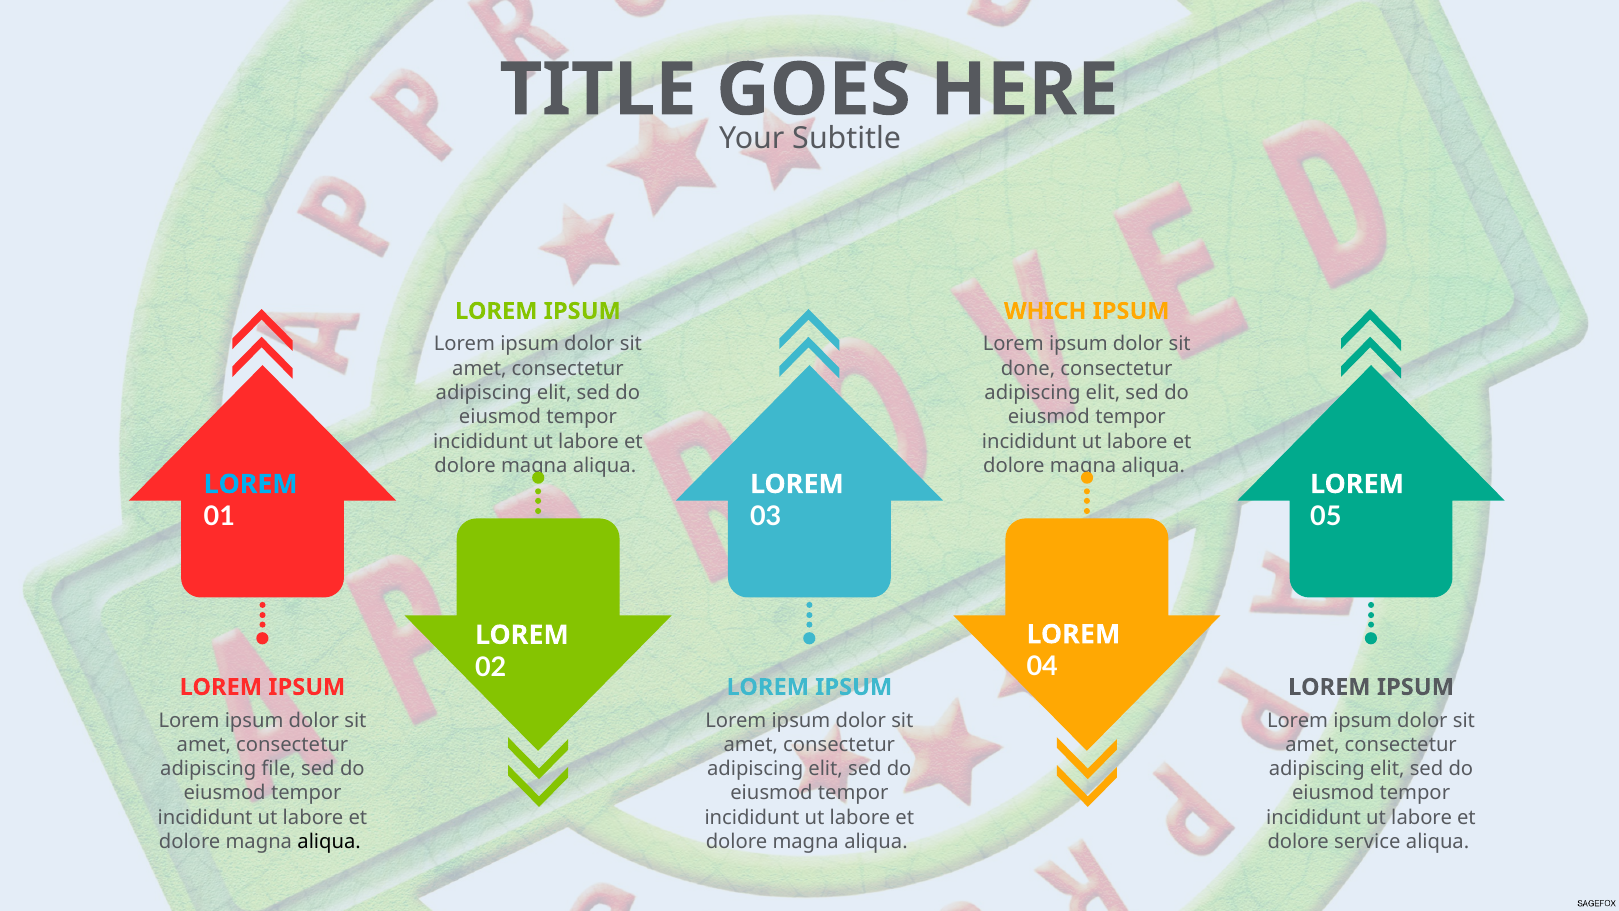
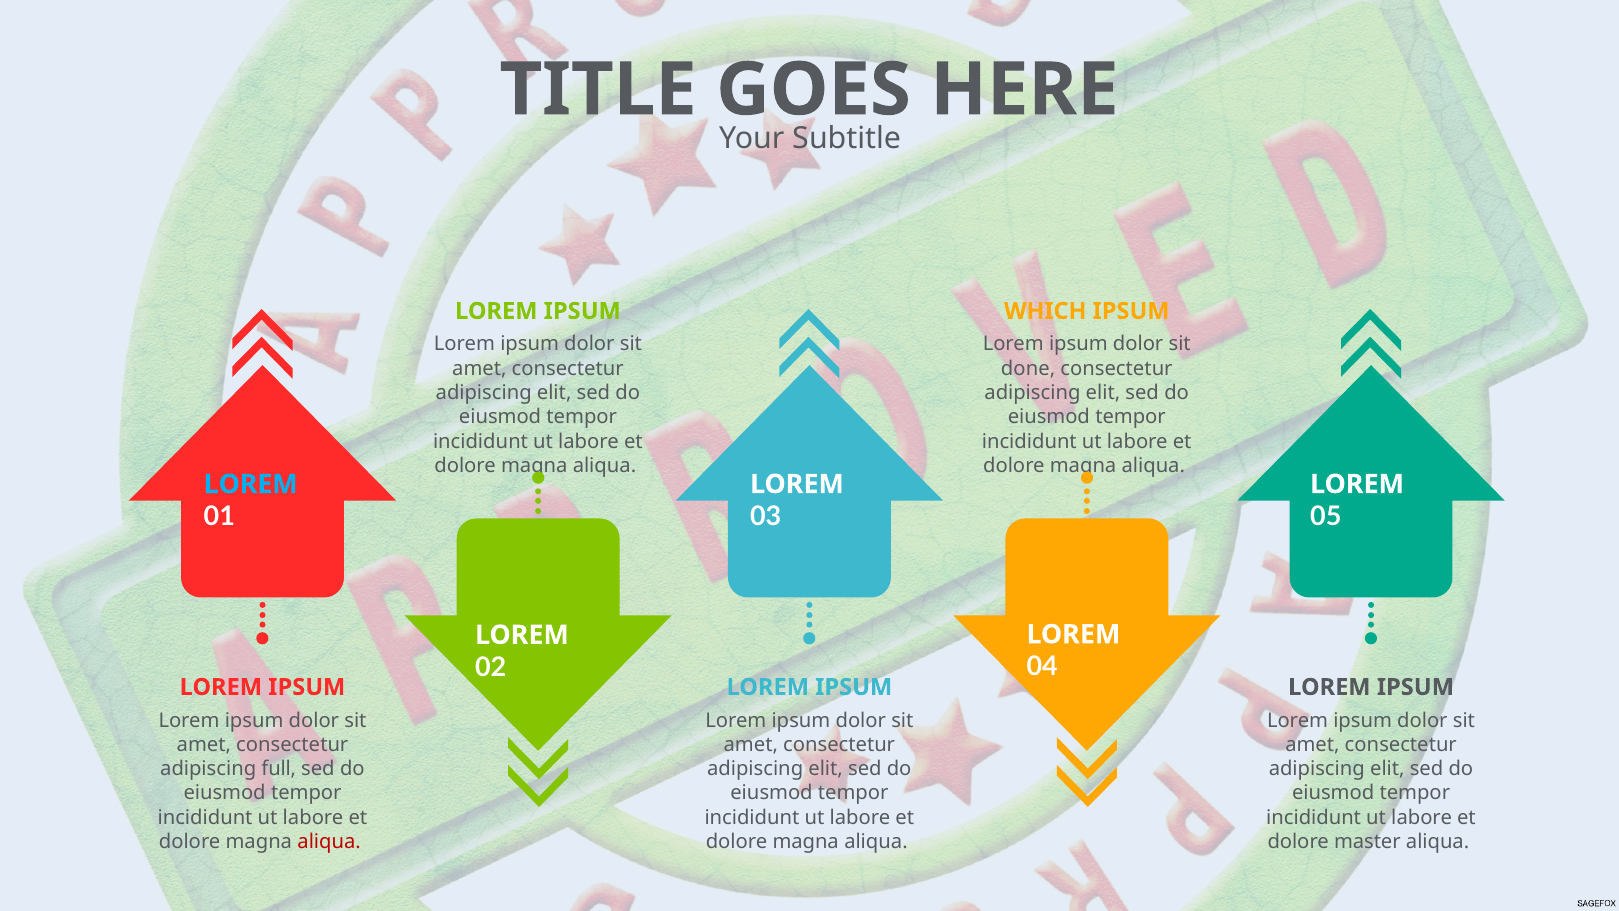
file: file -> full (279, 769)
aliqua colour: black -> red (329, 842)
service: service -> master (1367, 842)
